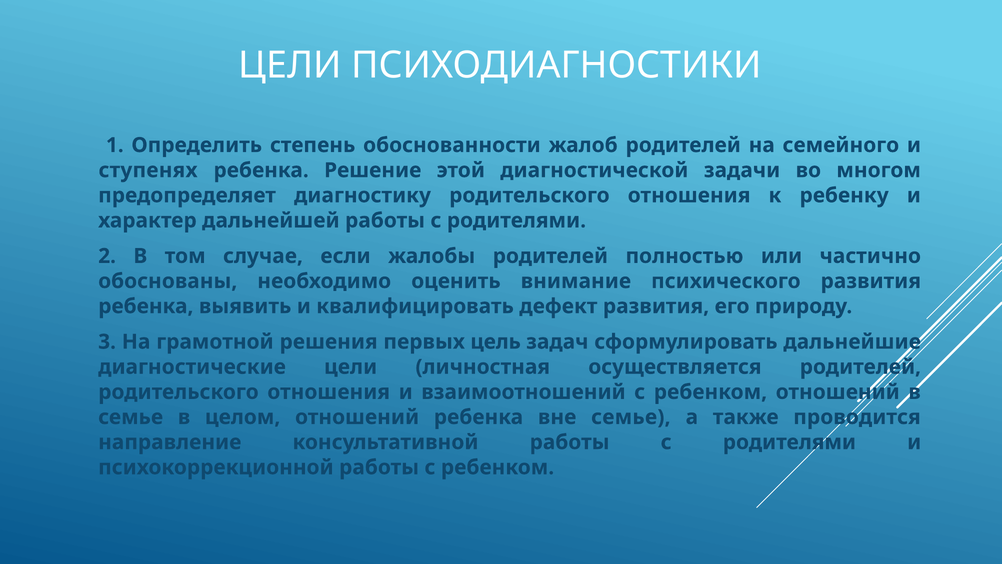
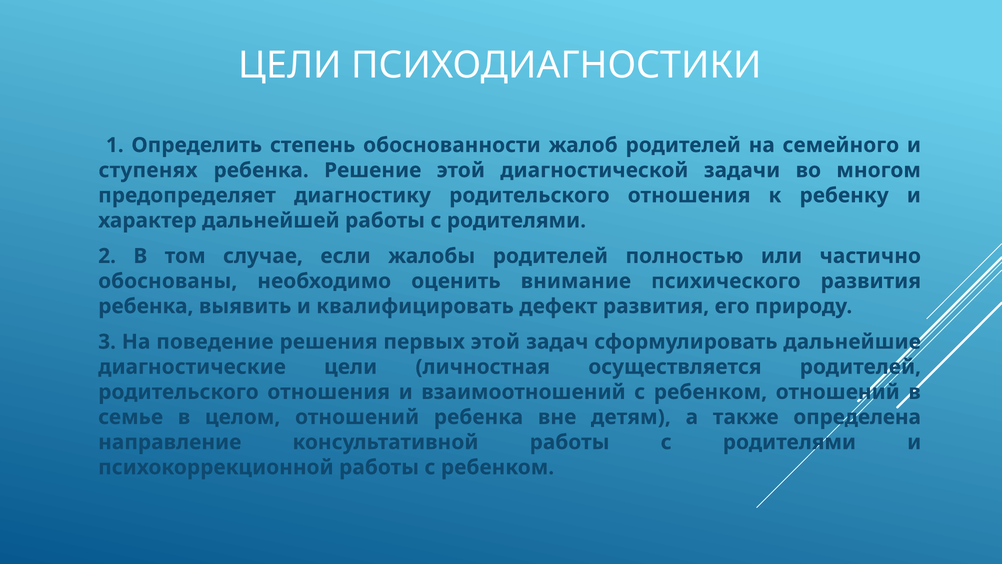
грамотной: грамотной -> поведение (215, 342)
первых цель: цель -> этой (495, 342)
вне семье: семье -> детям (631, 417)
проводится: проводится -> определена (857, 417)
